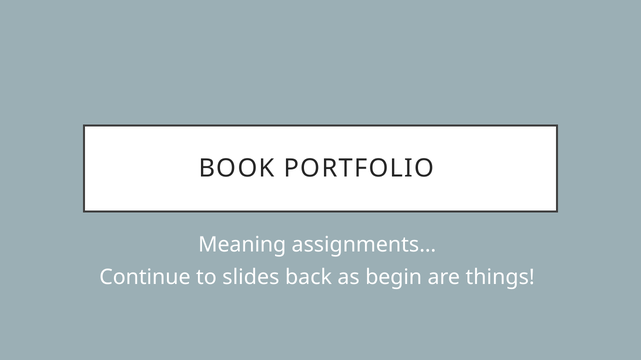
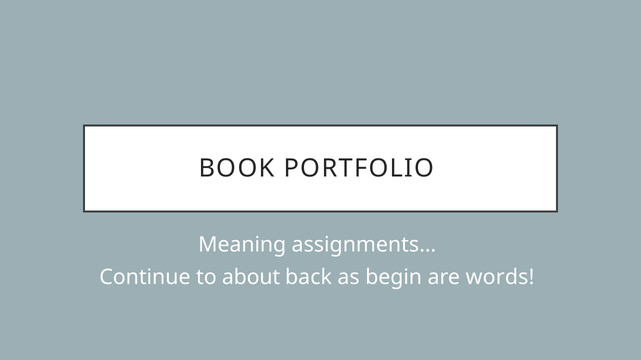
slides: slides -> about (251, 278)
things: things -> words (500, 278)
